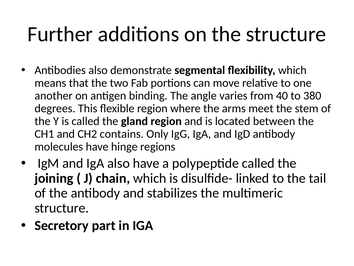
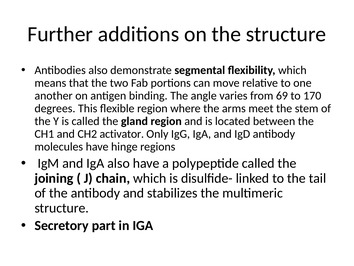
40: 40 -> 69 (282, 96)
380: 380 -> 170 (312, 96)
contains: contains -> activator (122, 134)
